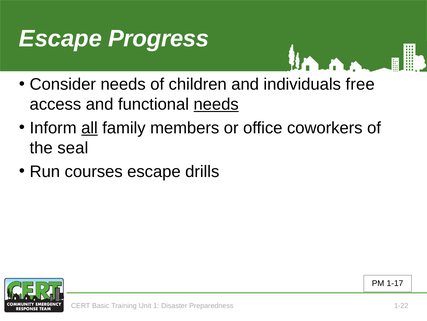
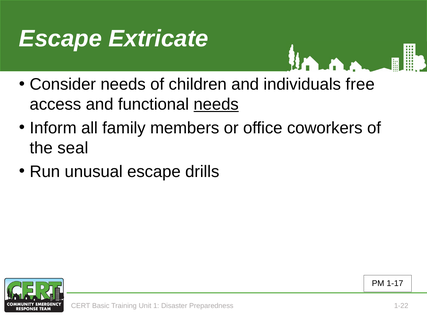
Progress: Progress -> Extricate (158, 39)
all underline: present -> none (89, 128)
courses: courses -> unusual (94, 171)
